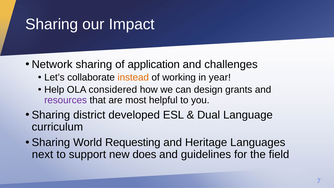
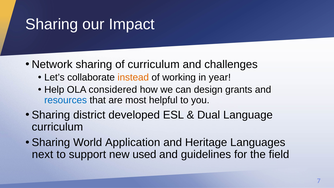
of application: application -> curriculum (154, 64)
resources colour: purple -> blue (66, 100)
Requesting: Requesting -> Application (133, 142)
does: does -> used (144, 154)
